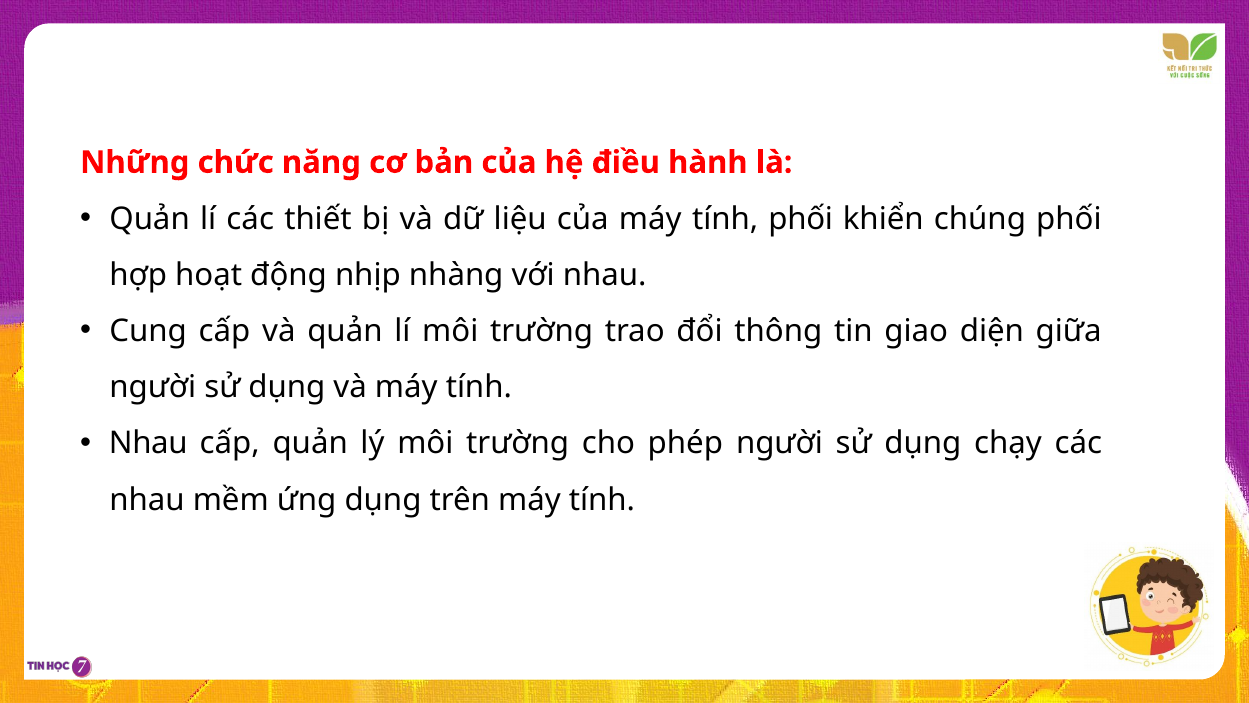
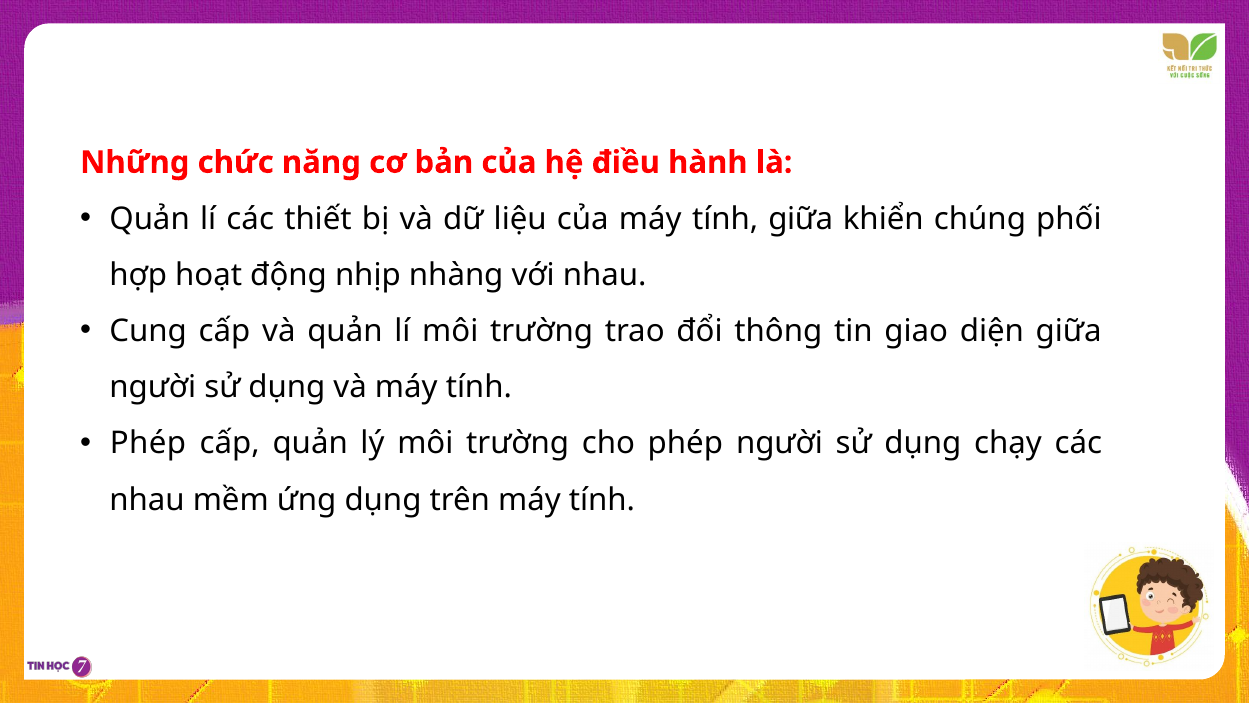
tính phối: phối -> giữa (801, 219)
Nhau: Nhau -> Phép (148, 443)
